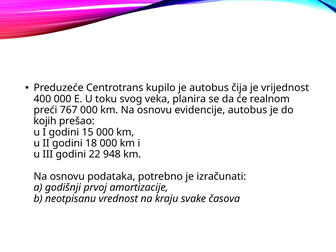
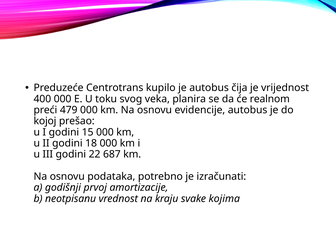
767: 767 -> 479 (69, 110)
kojih: kojih -> kojoj (45, 121)
948: 948 -> 687 (112, 154)
časova: časova -> kojima (224, 199)
